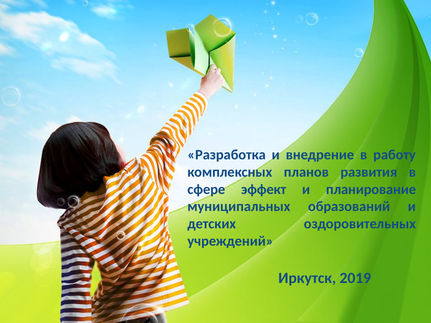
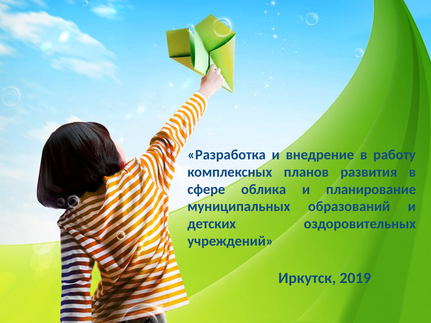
эффект: эффект -> облика (264, 189)
